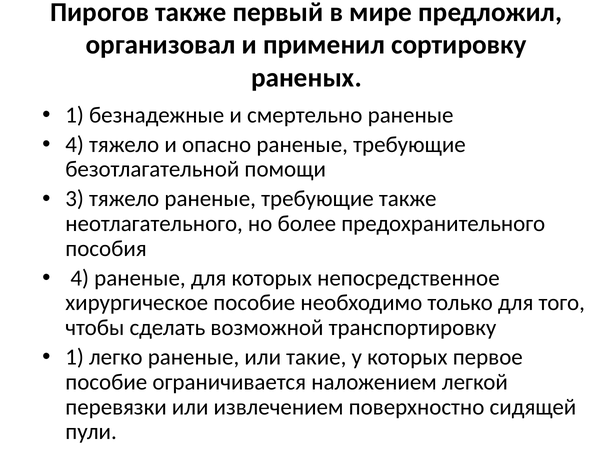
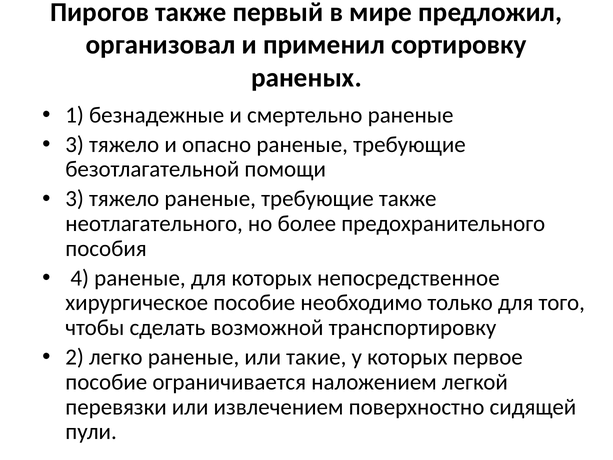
4: 4 -> 3 (75, 144)
1: 1 -> 2 (75, 357)
